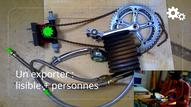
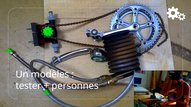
exporter: exporter -> modèles (50, 75)
lisible: lisible -> tester (28, 86)
